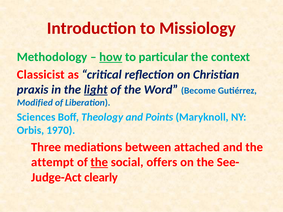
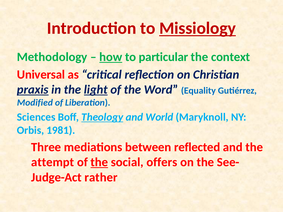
Missiology underline: none -> present (198, 28)
Classicist: Classicist -> Universal (41, 75)
praxis underline: none -> present (33, 90)
Become: Become -> Equality (198, 91)
Theology underline: none -> present (102, 117)
Points: Points -> World (159, 117)
1970: 1970 -> 1981 (61, 131)
attached: attached -> reflected (197, 147)
clearly: clearly -> rather (101, 177)
